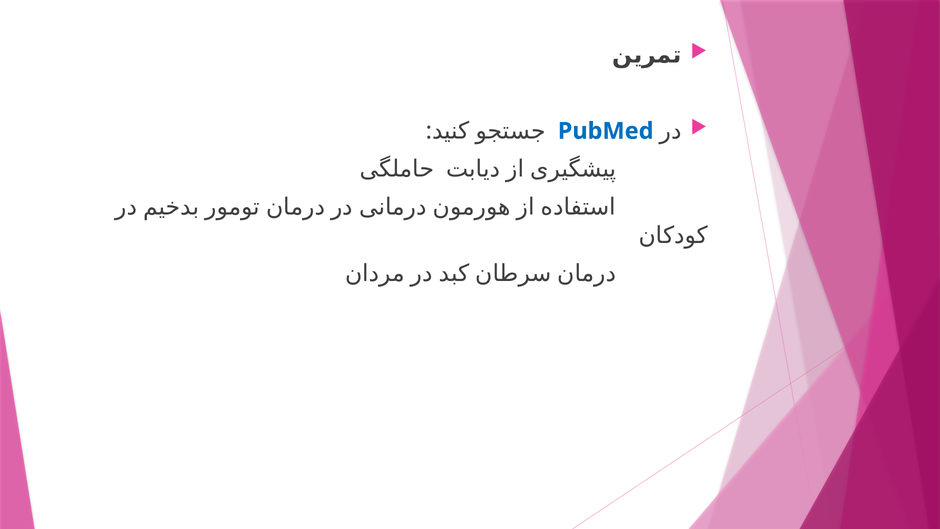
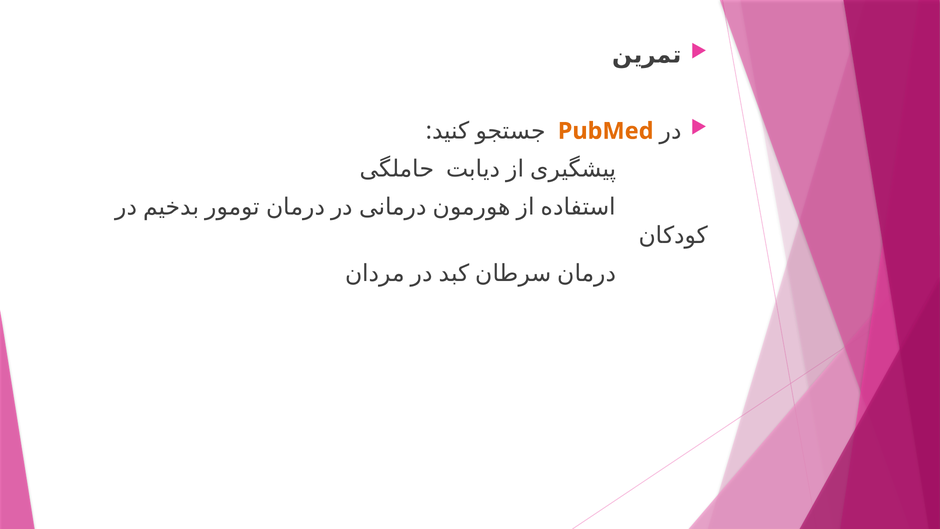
PubMed colour: blue -> orange (606, 131)
